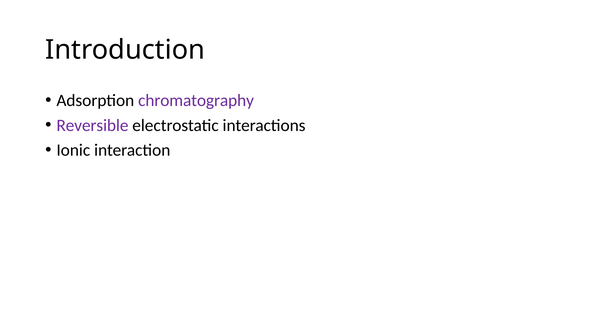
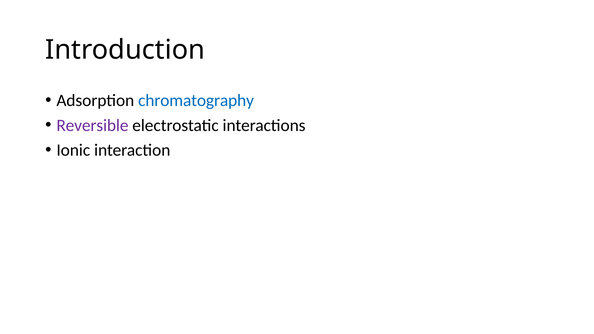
chromatography colour: purple -> blue (196, 100)
